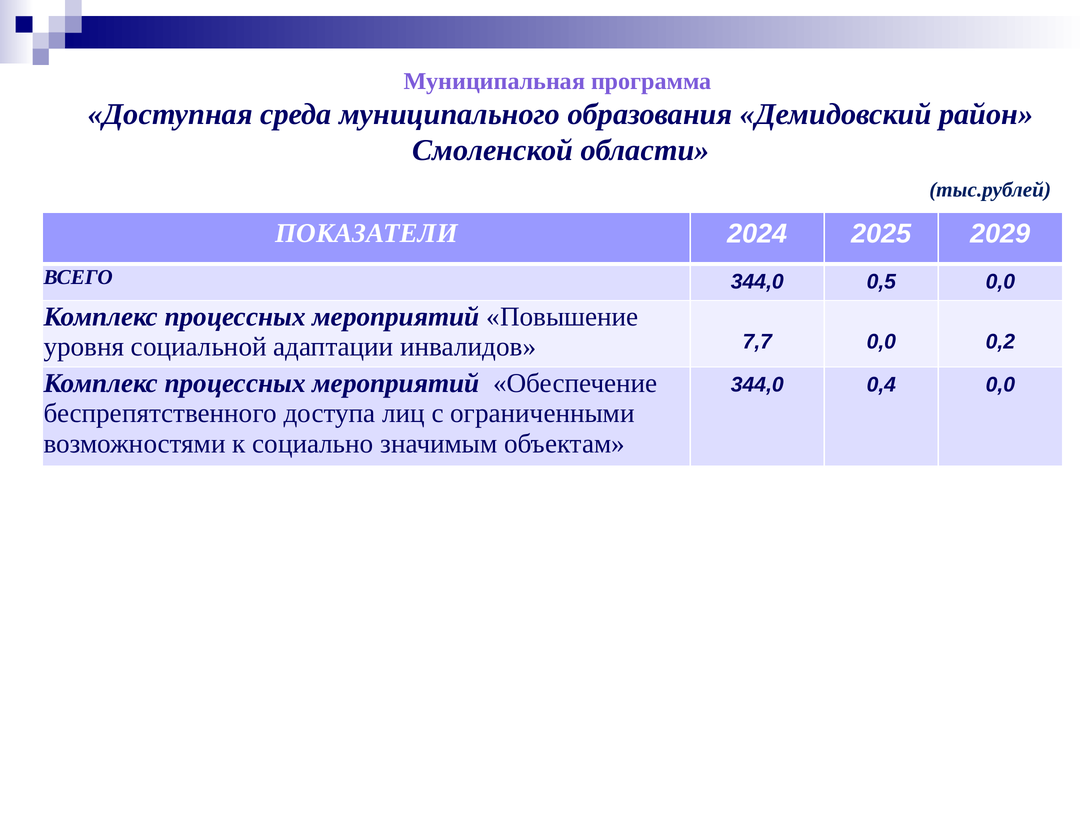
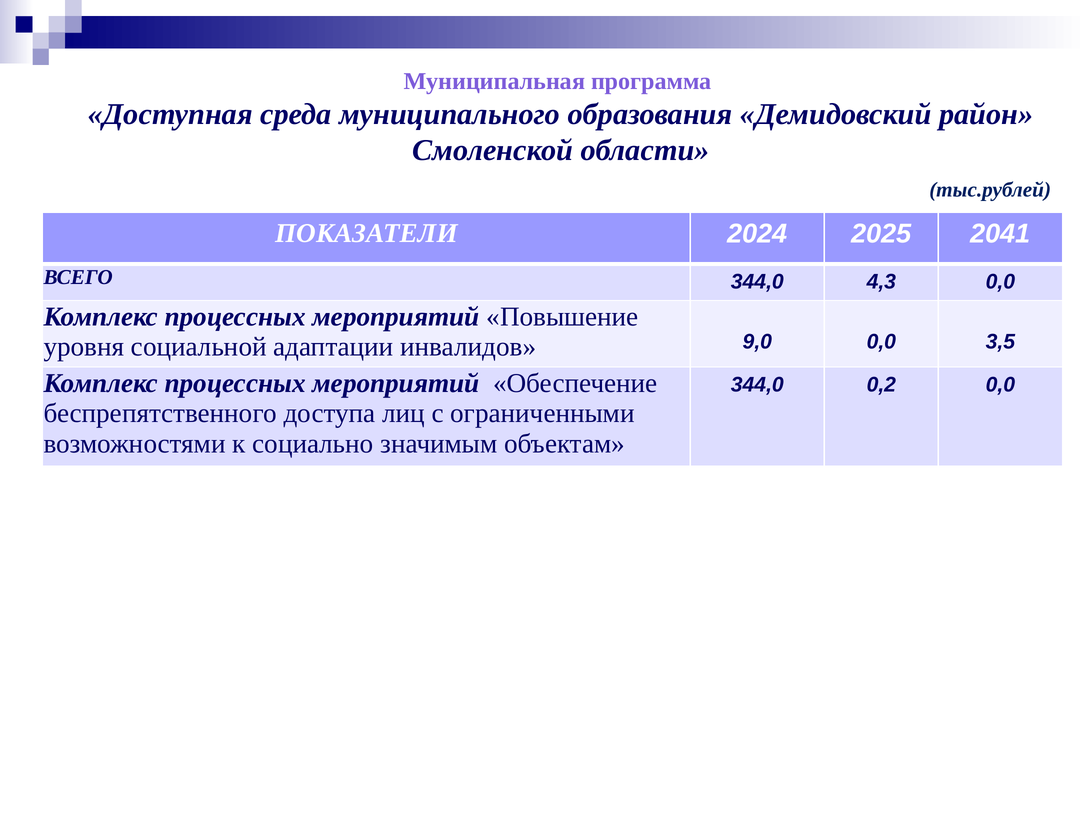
2029: 2029 -> 2041 (1000, 234)
0,5: 0,5 -> 4,3 (881, 282)
7,7: 7,7 -> 9,0 (757, 342)
0,2: 0,2 -> 3,5 (1000, 342)
0,4: 0,4 -> 0,2 (881, 385)
